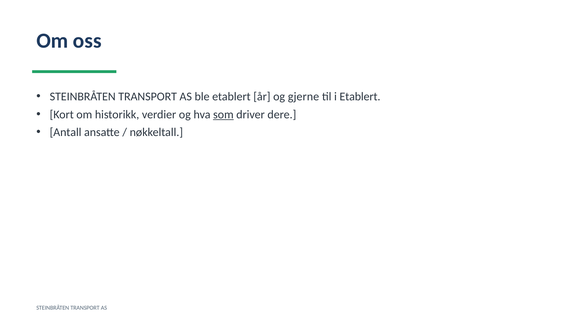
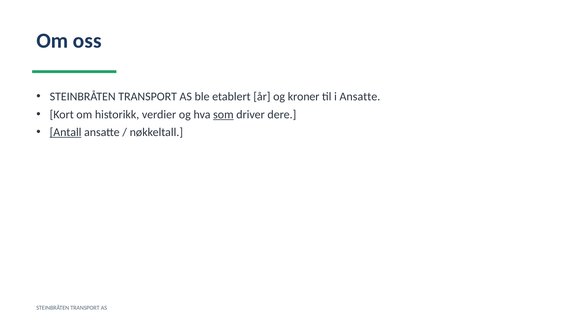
gjerne: gjerne -> kroner (304, 97)
i Etablert: Etablert -> Ansatte (360, 97)
Antall underline: none -> present (66, 132)
